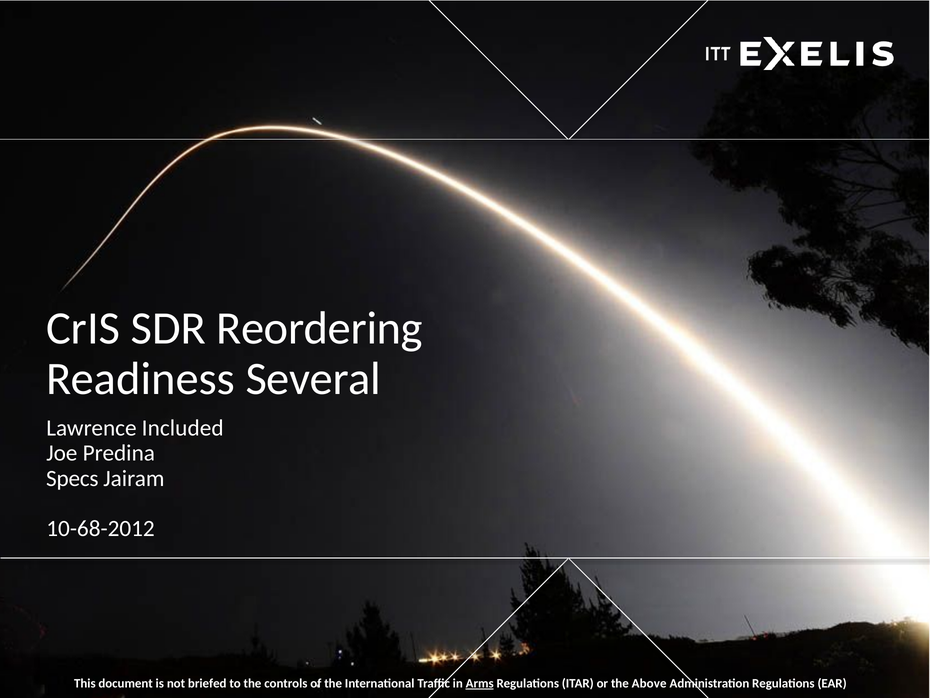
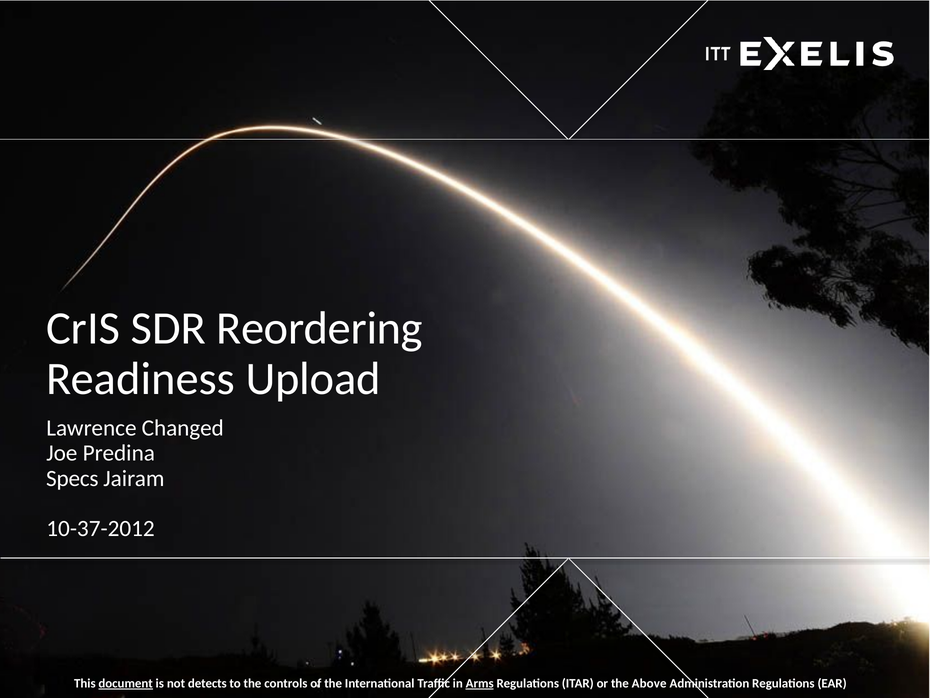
Several: Several -> Upload (313, 378)
Included: Included -> Changed (183, 428)
10-68-2012: 10-68-2012 -> 10-37-2012 (101, 528)
document underline: none -> present (126, 683)
briefed: briefed -> detects (207, 683)
